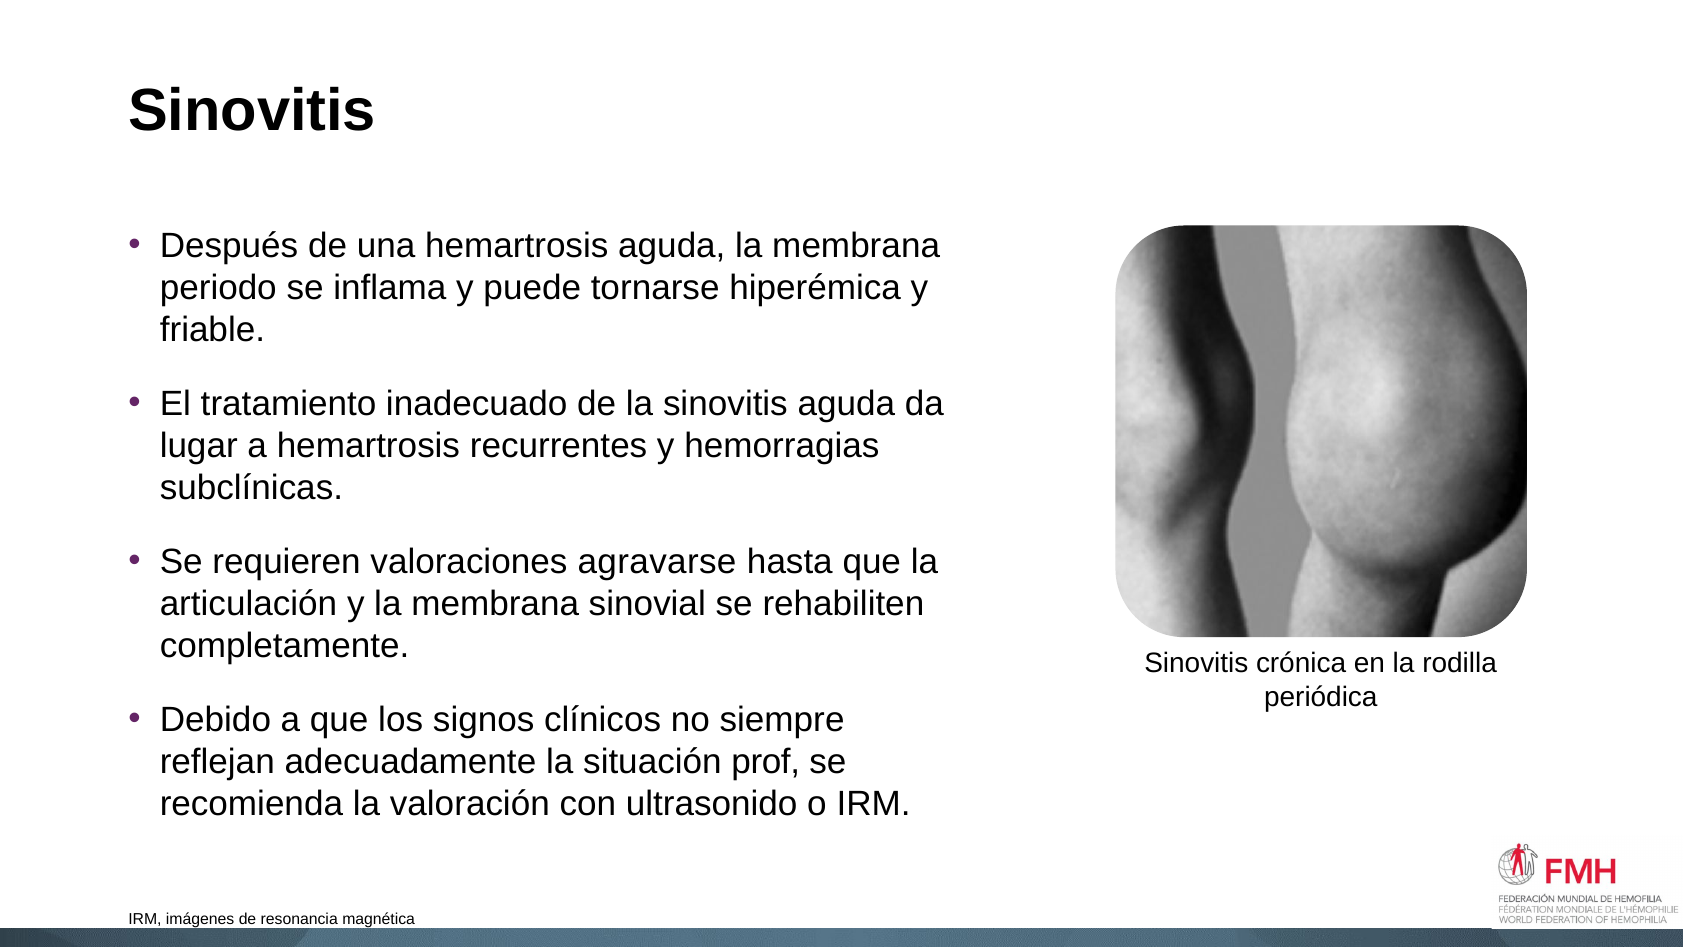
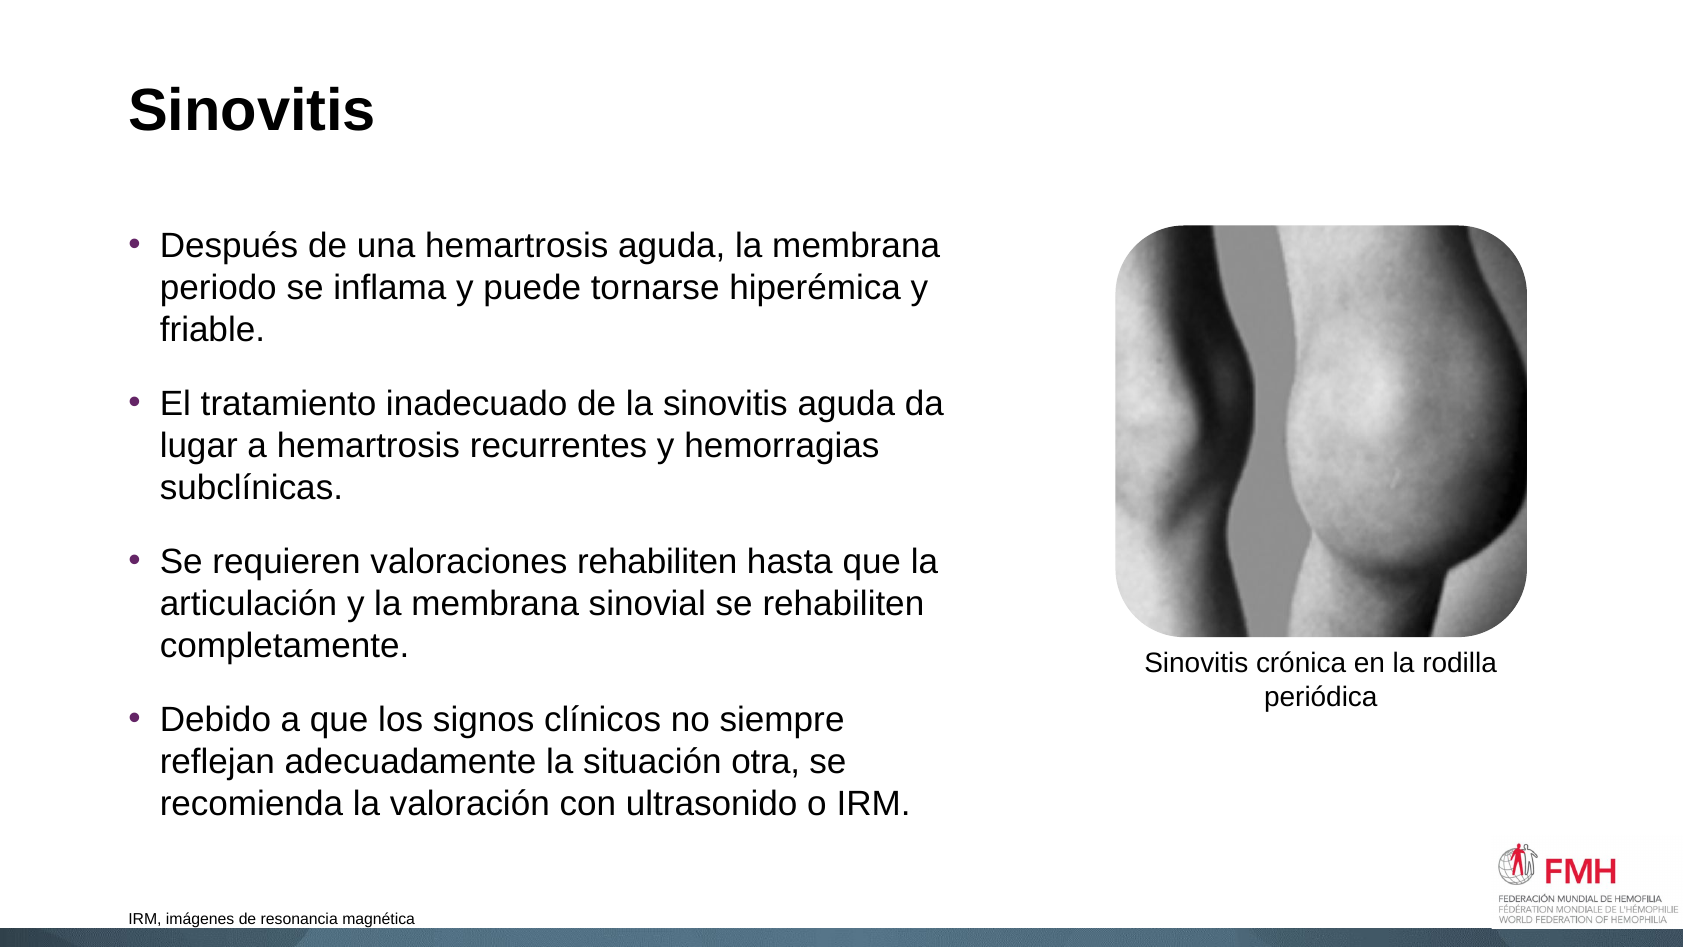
valoraciones agravarse: agravarse -> rehabiliten (657, 561)
prof: prof -> otra (766, 762)
